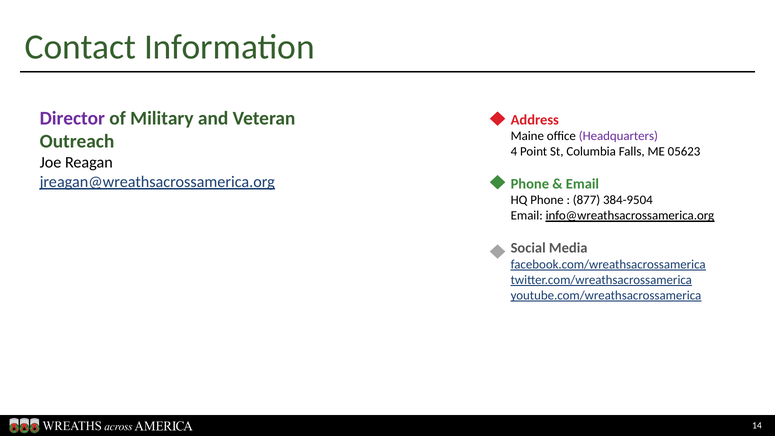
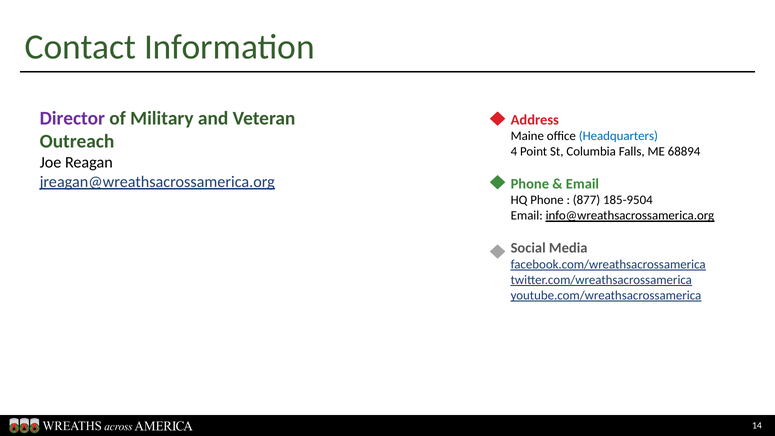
Headquarters colour: purple -> blue (618, 136)
05623: 05623 -> 68894 (684, 152)
384-9504: 384-9504 -> 185-9504 (628, 200)
